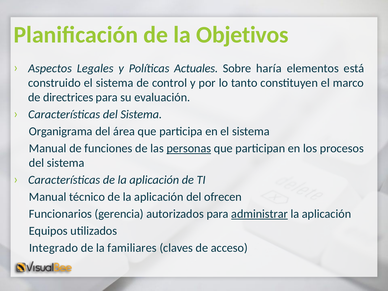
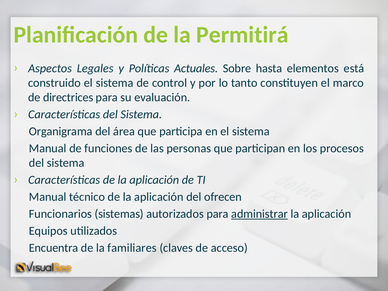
Objetivos: Objetivos -> Permitirá (242, 35)
haría: haría -> hasta (269, 68)
personas underline: present -> none (189, 148)
gerencia: gerencia -> sistemas (119, 214)
Integrado: Integrado -> Encuentra (54, 248)
